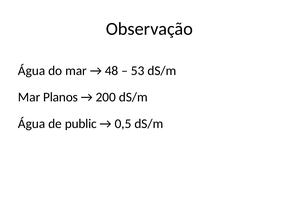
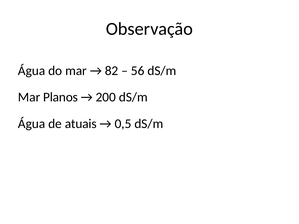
48: 48 -> 82 (112, 71)
53: 53 -> 56 (138, 71)
public: public -> atuais (81, 124)
